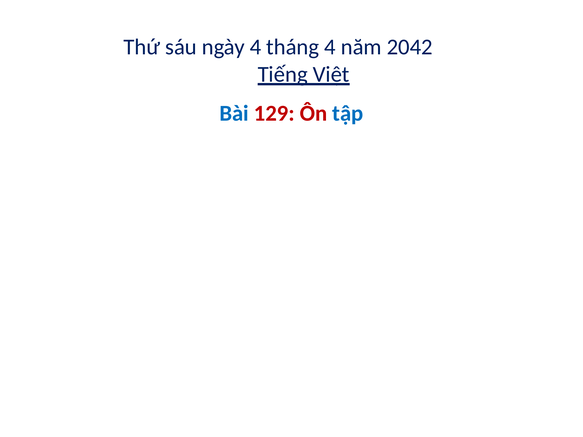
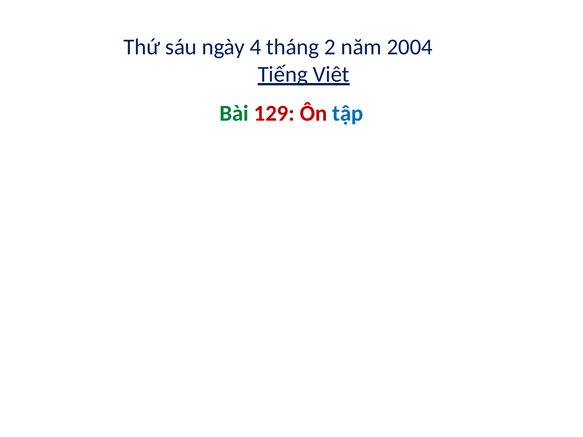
tháng 4: 4 -> 2 (330, 47)
2042: 2042 -> 2004 (410, 47)
Bài colour: blue -> green (234, 113)
